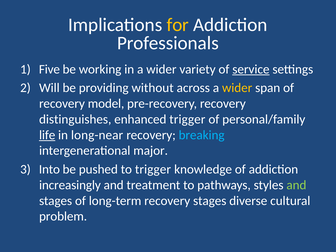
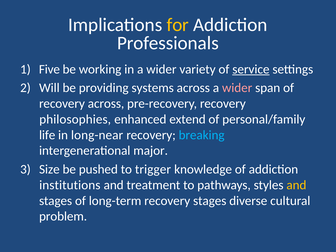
without: without -> systems (153, 88)
wider colour: yellow -> pink (237, 88)
recovery model: model -> across (106, 104)
distinguishes: distinguishes -> philosophies (75, 119)
enhanced trigger: trigger -> extend (187, 119)
life underline: present -> none (47, 135)
Into: Into -> Size (49, 169)
increasingly: increasingly -> institutions (70, 185)
and colour: light green -> yellow (296, 185)
